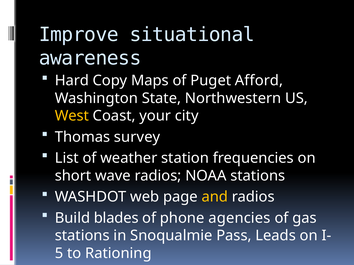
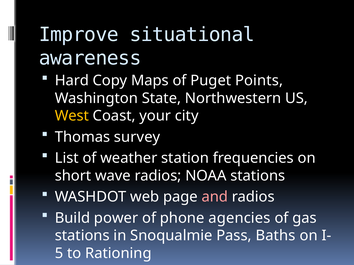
Afford: Afford -> Points (259, 81)
and colour: yellow -> pink (215, 197)
blades: blades -> power (116, 218)
Leads: Leads -> Baths (276, 236)
